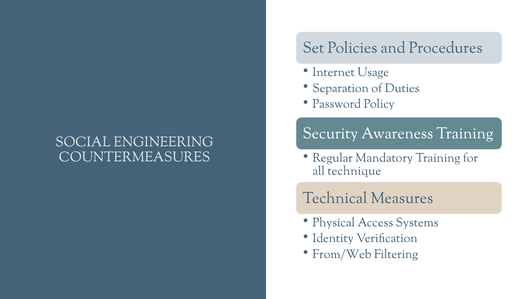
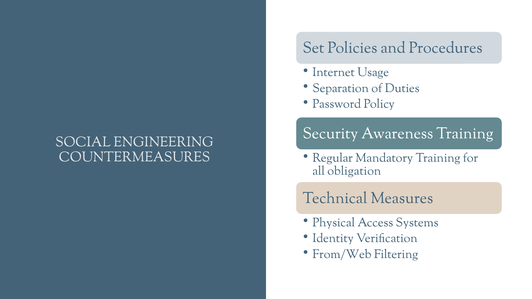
technique: technique -> obligation (354, 171)
